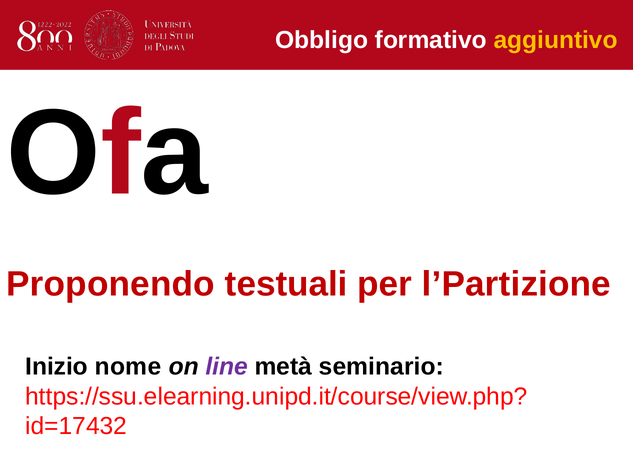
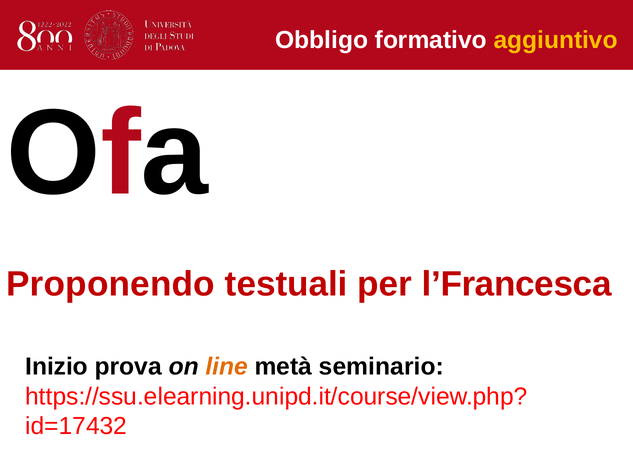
l’Partizione: l’Partizione -> l’Francesca (517, 284)
nome: nome -> prova (128, 367)
line colour: purple -> orange (227, 367)
